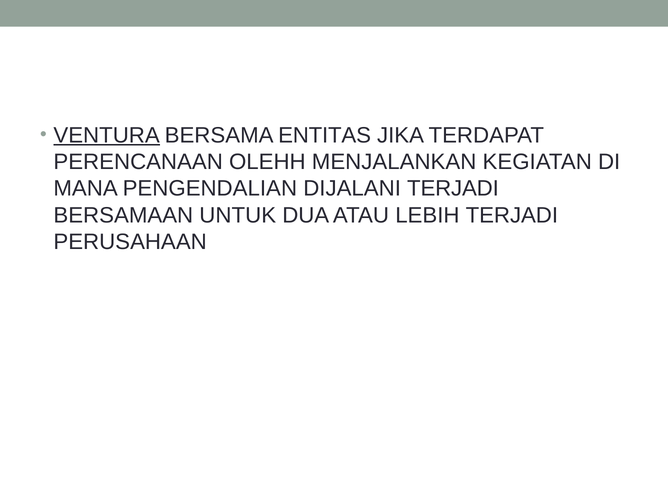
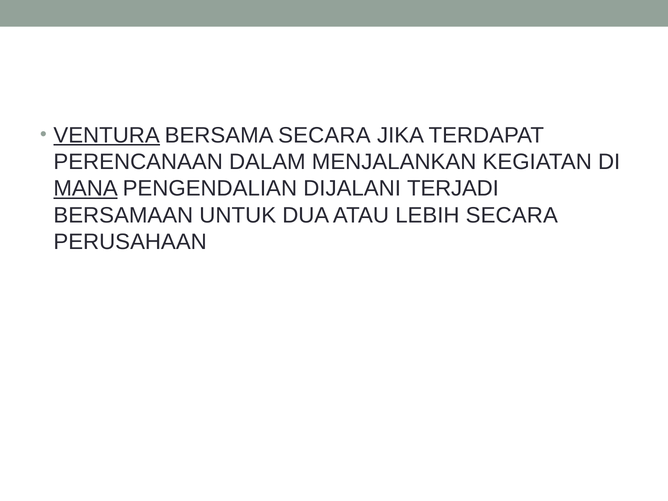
BERSAMA ENTITAS: ENTITAS -> SECARA (324, 135)
OLEHH: OLEHH -> DALAM (267, 162)
MANA underline: none -> present (86, 189)
LEBIH TERJADI: TERJADI -> SECARA (512, 215)
